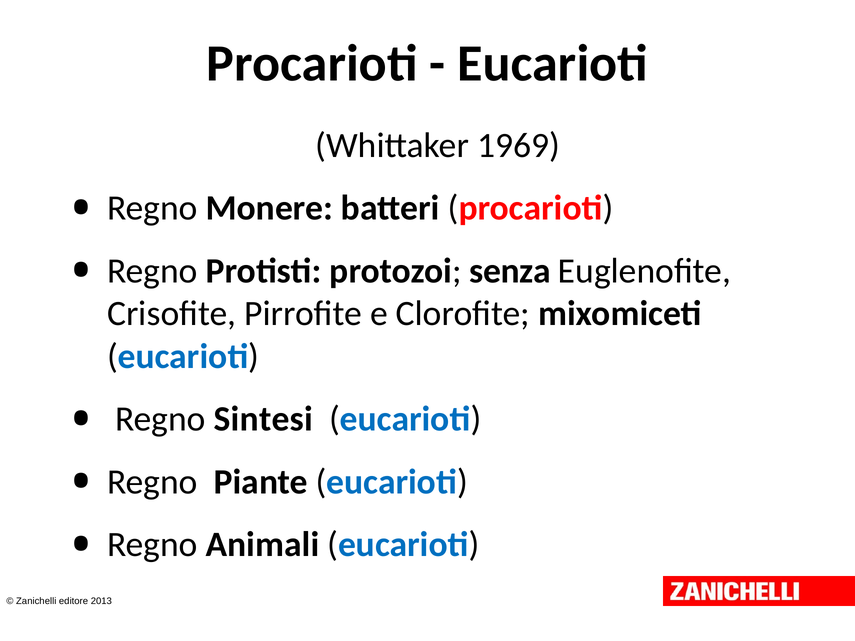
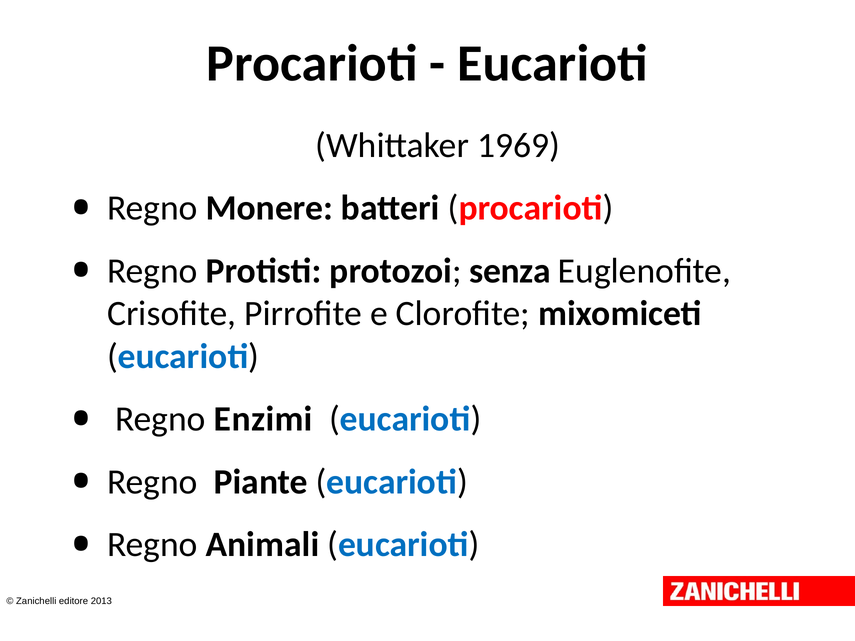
Sintesi: Sintesi -> Enzimi (263, 419)
